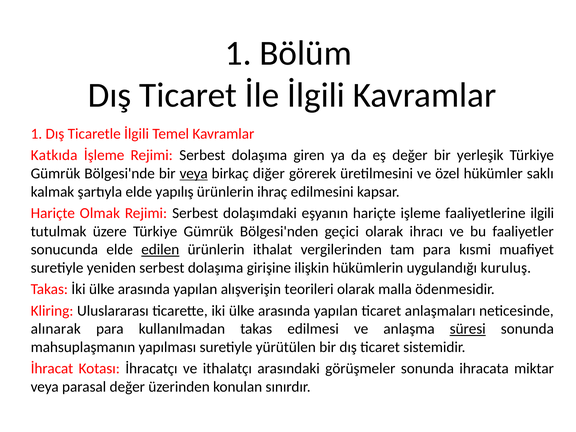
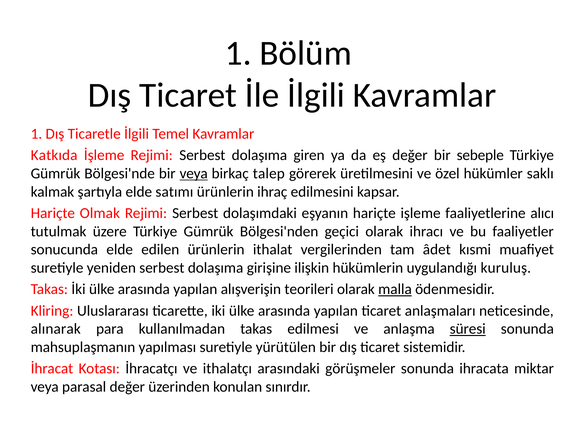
yerleşik: yerleşik -> sebeple (480, 155)
diğer: diğer -> talep (269, 173)
yapılış: yapılış -> satımı (174, 192)
ilgili: ilgili -> alıcı (542, 213)
edilen underline: present -> none (160, 250)
tam para: para -> âdet (437, 250)
malla underline: none -> present (395, 289)
